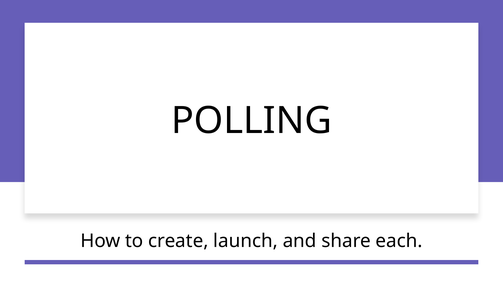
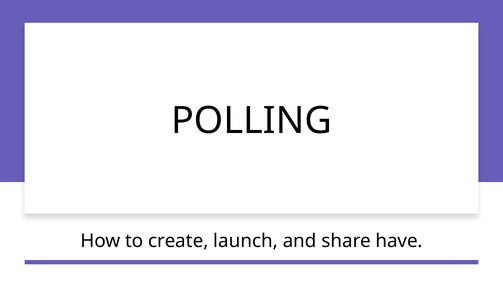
each: each -> have (399, 241)
